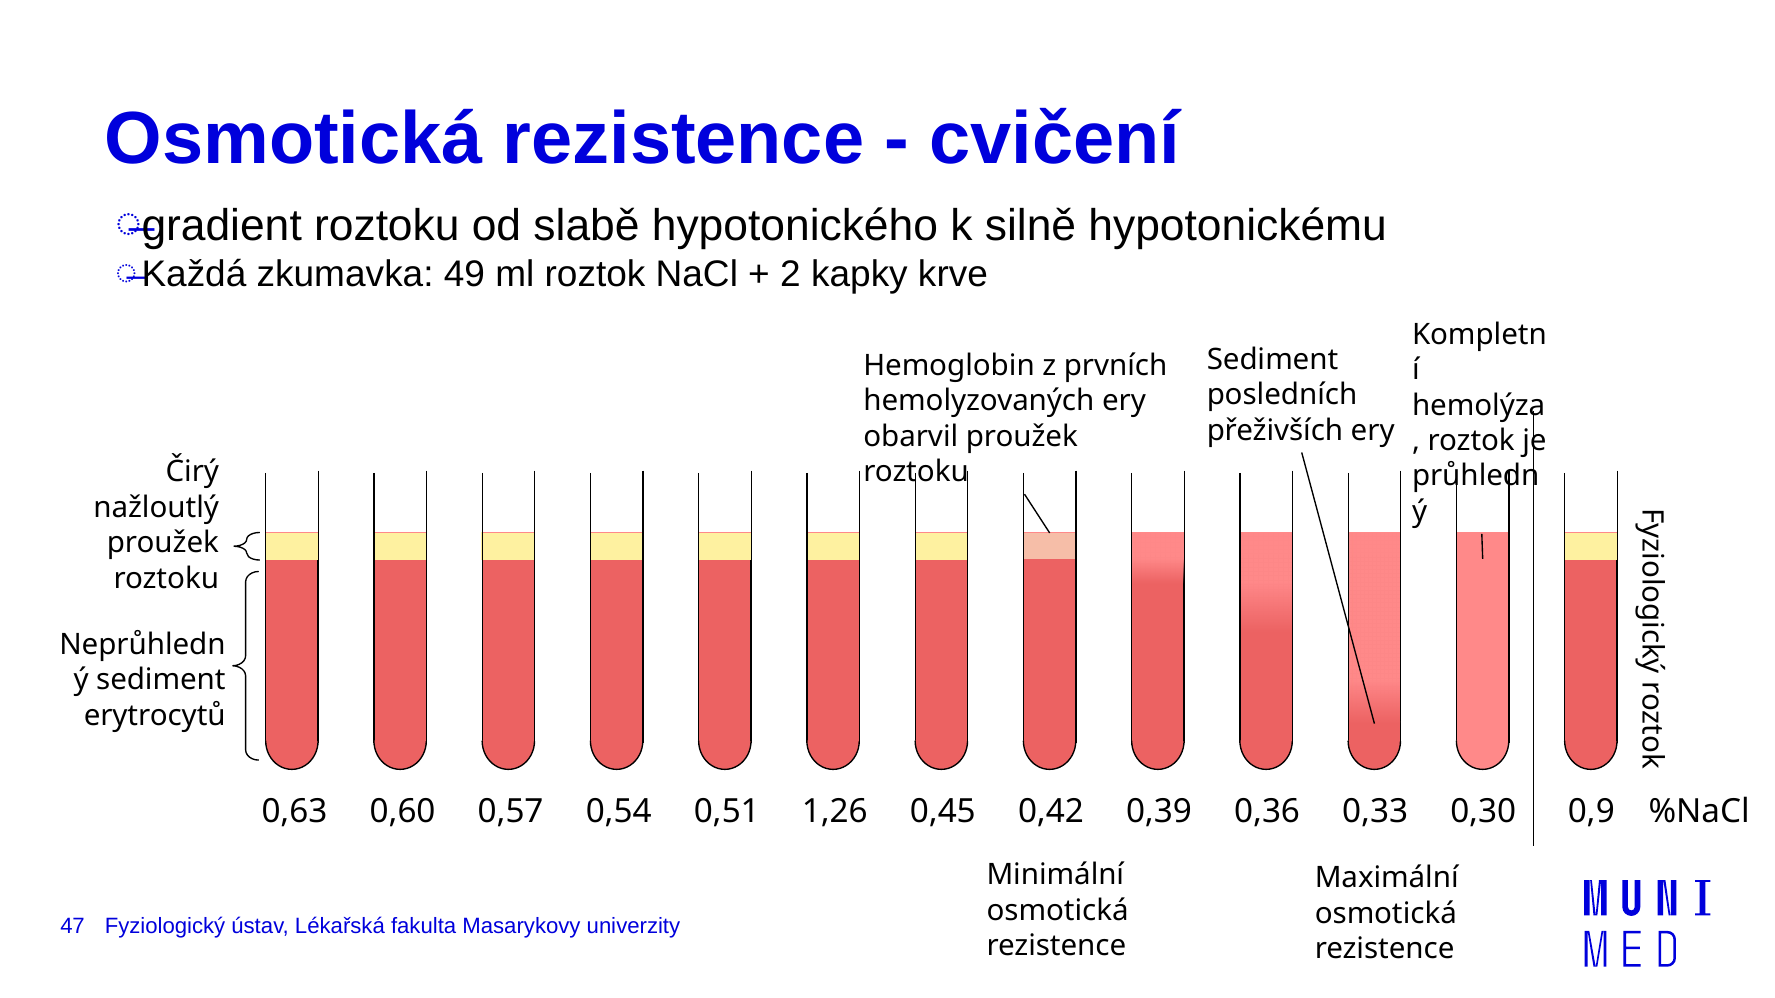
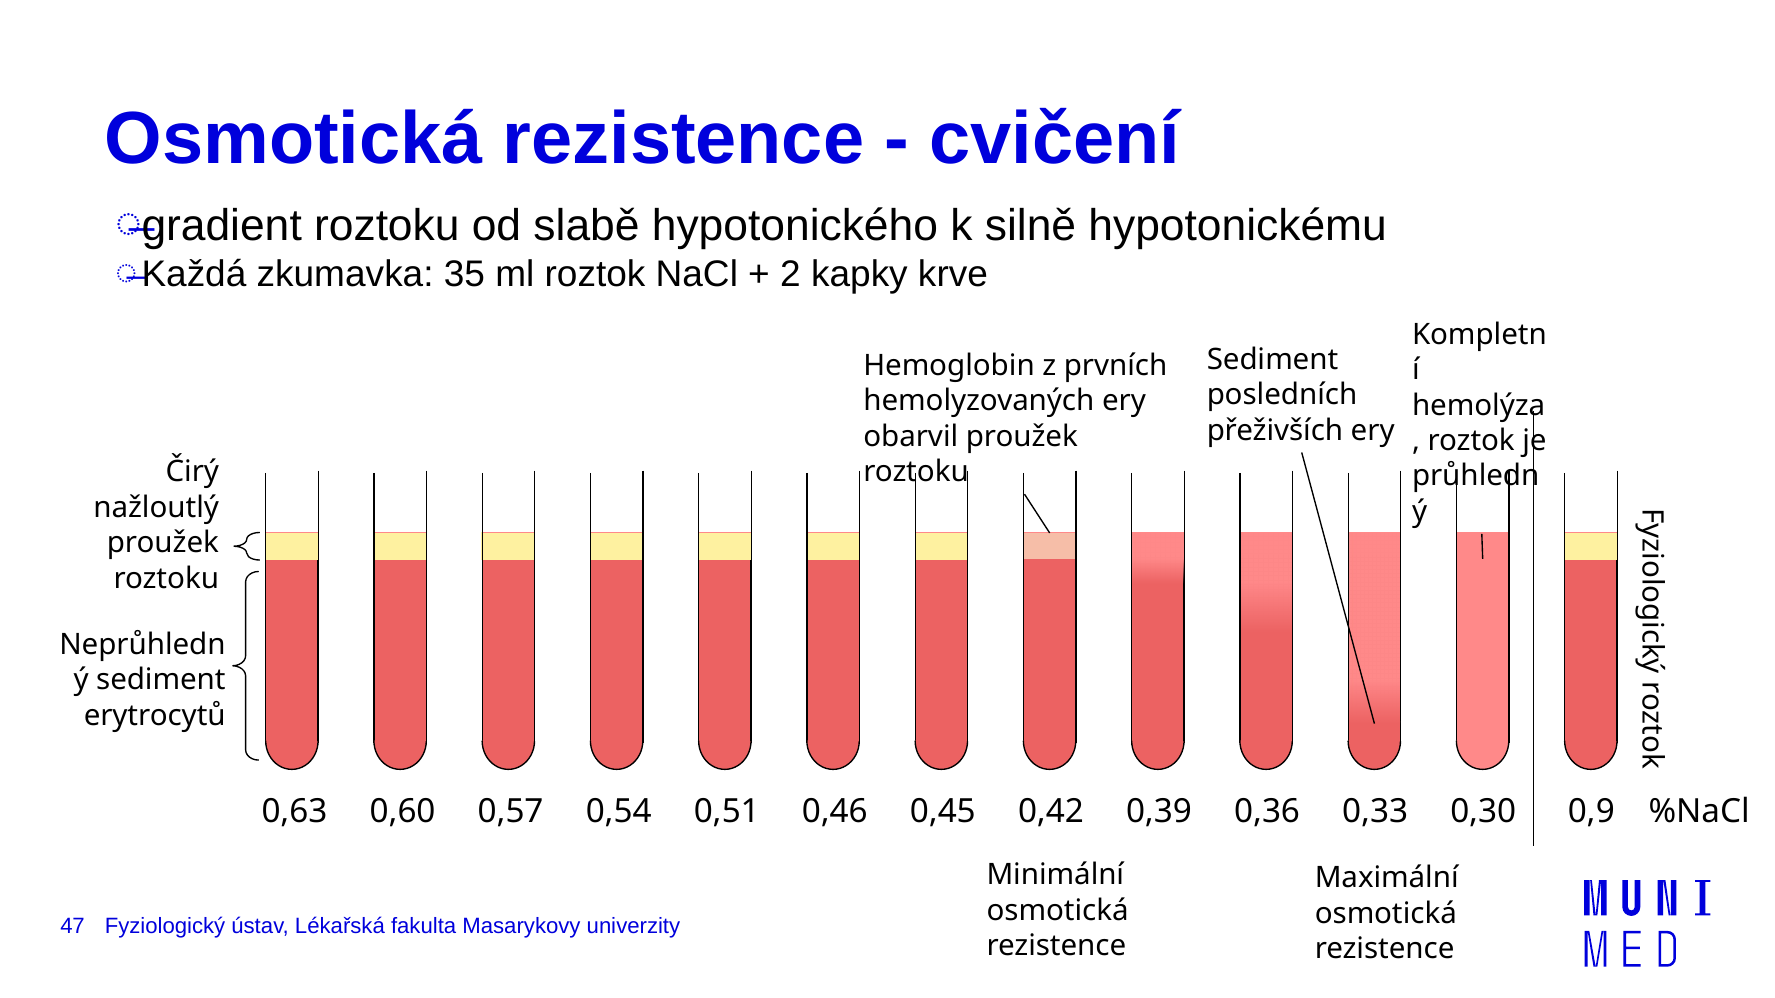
49: 49 -> 35 (464, 274)
1,26: 1,26 -> 0,46 (835, 812)
